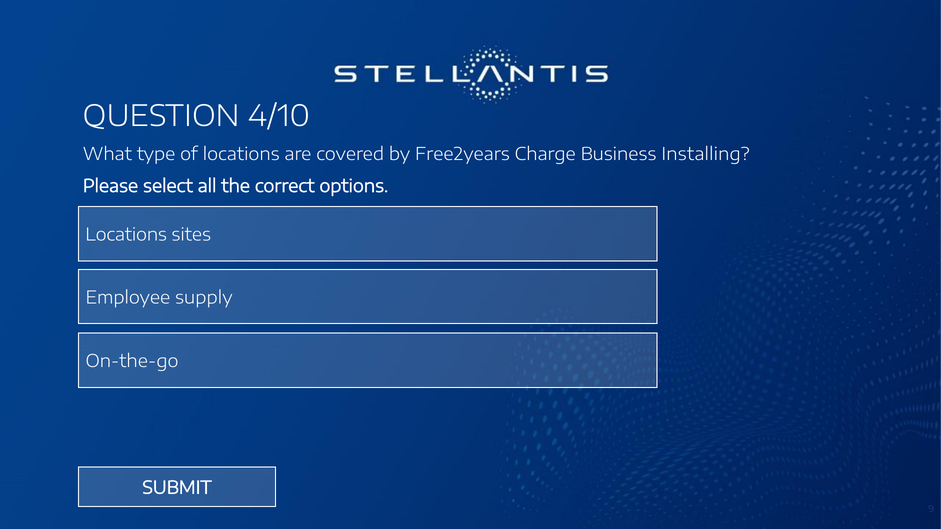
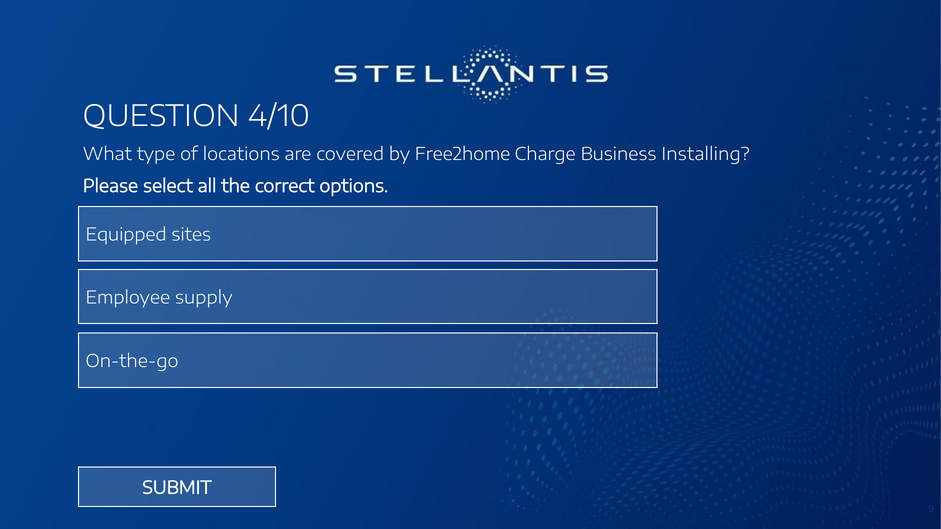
Free2years: Free2years -> Free2home (463, 155)
Locations: Locations -> Equipped (126, 235)
